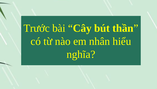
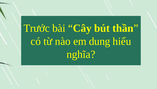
nhân: nhân -> dung (100, 41)
